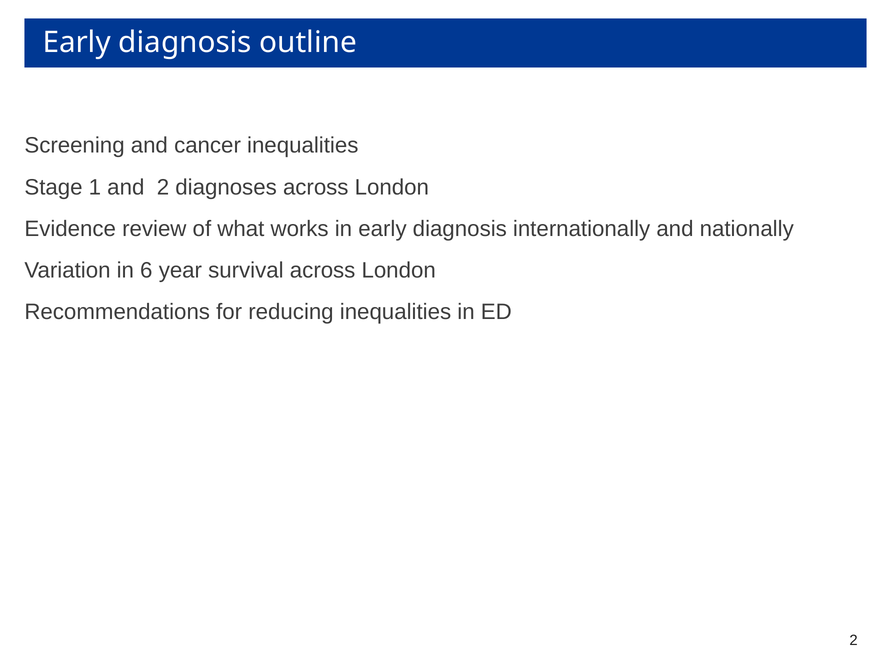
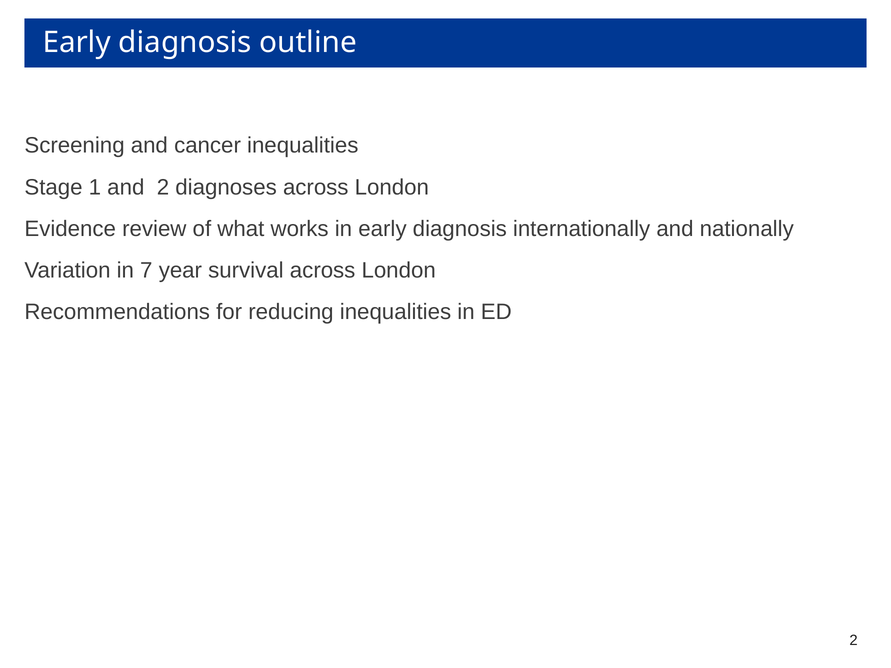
6: 6 -> 7 (146, 270)
